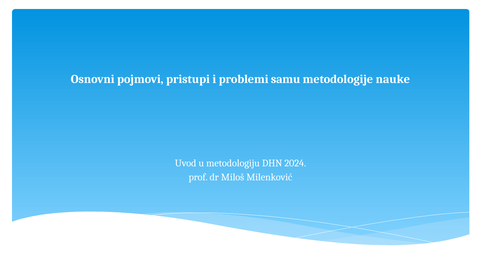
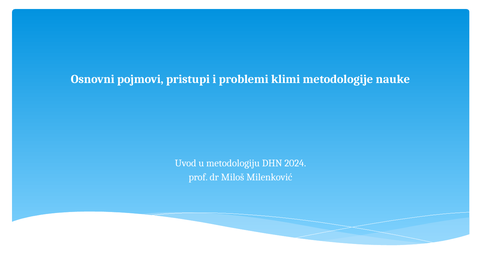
samu: samu -> klimi (286, 79)
